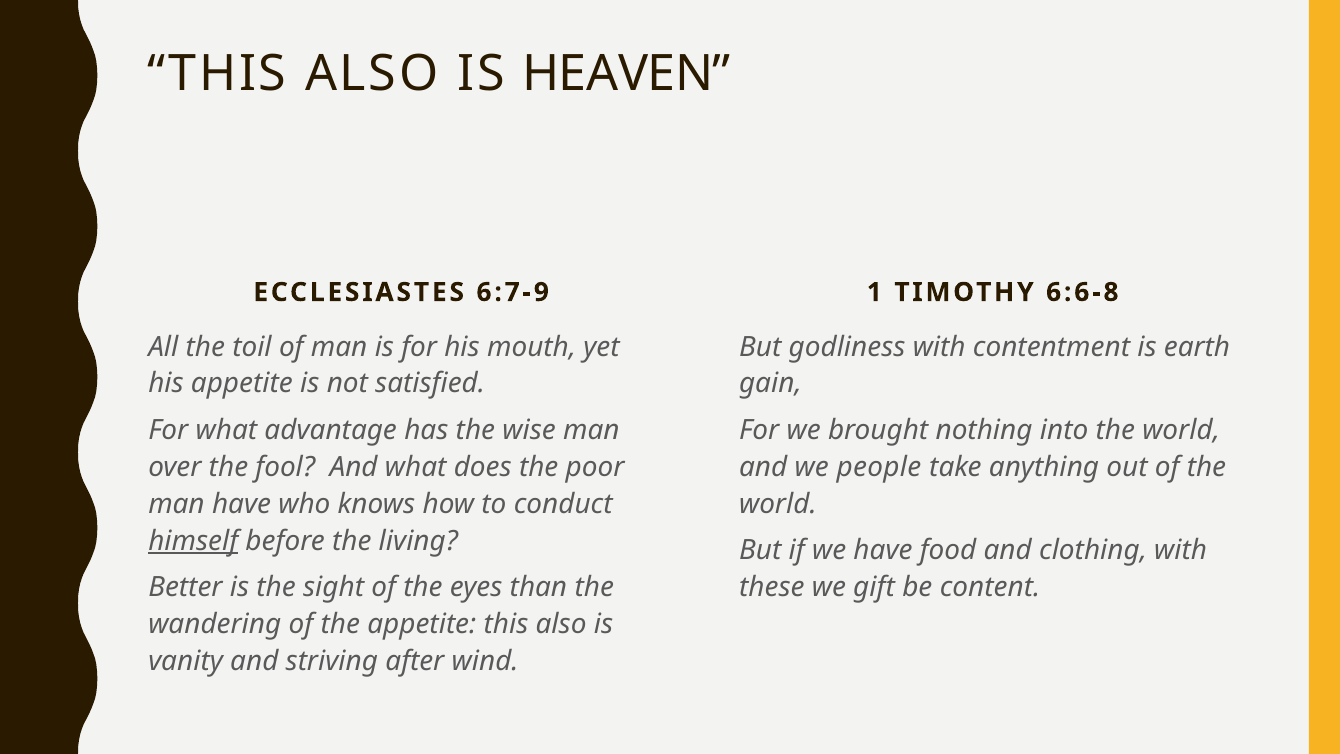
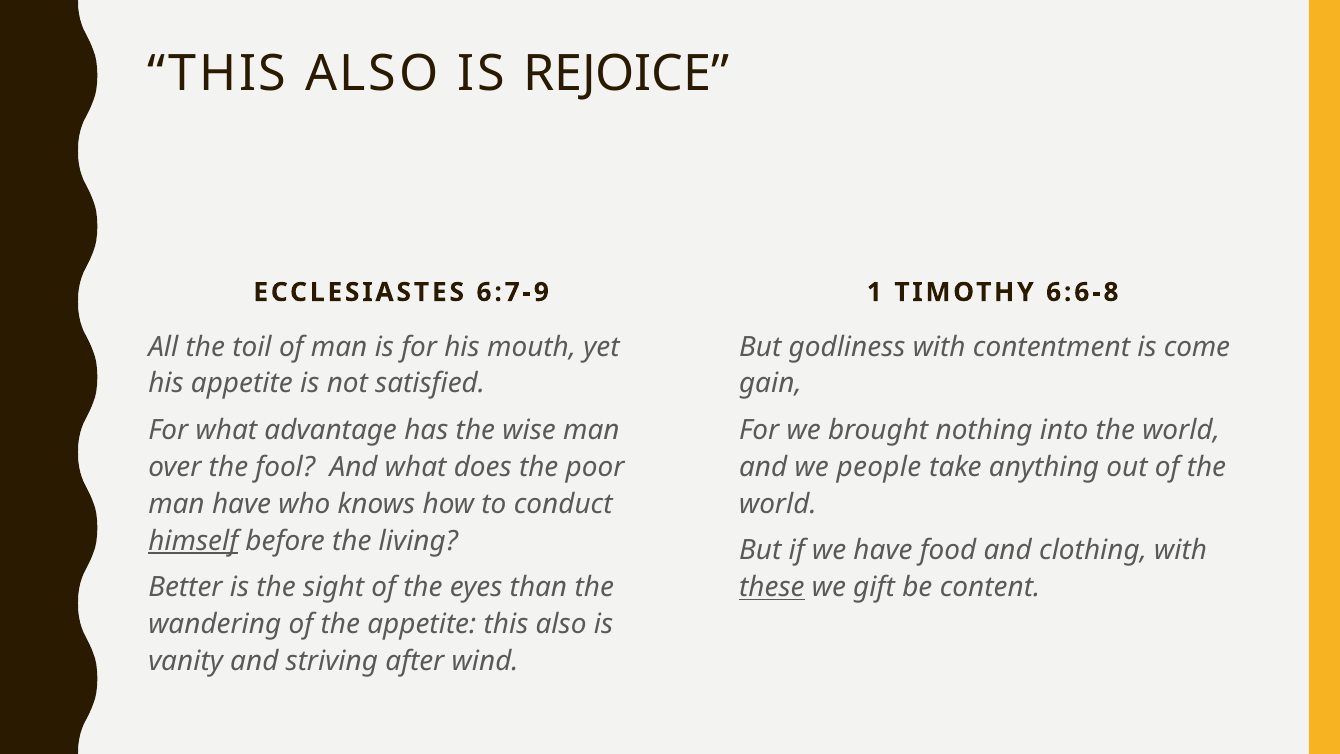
HEAVEN: HEAVEN -> REJOICE (626, 74)
earth: earth -> come (1197, 347)
these underline: none -> present (772, 587)
